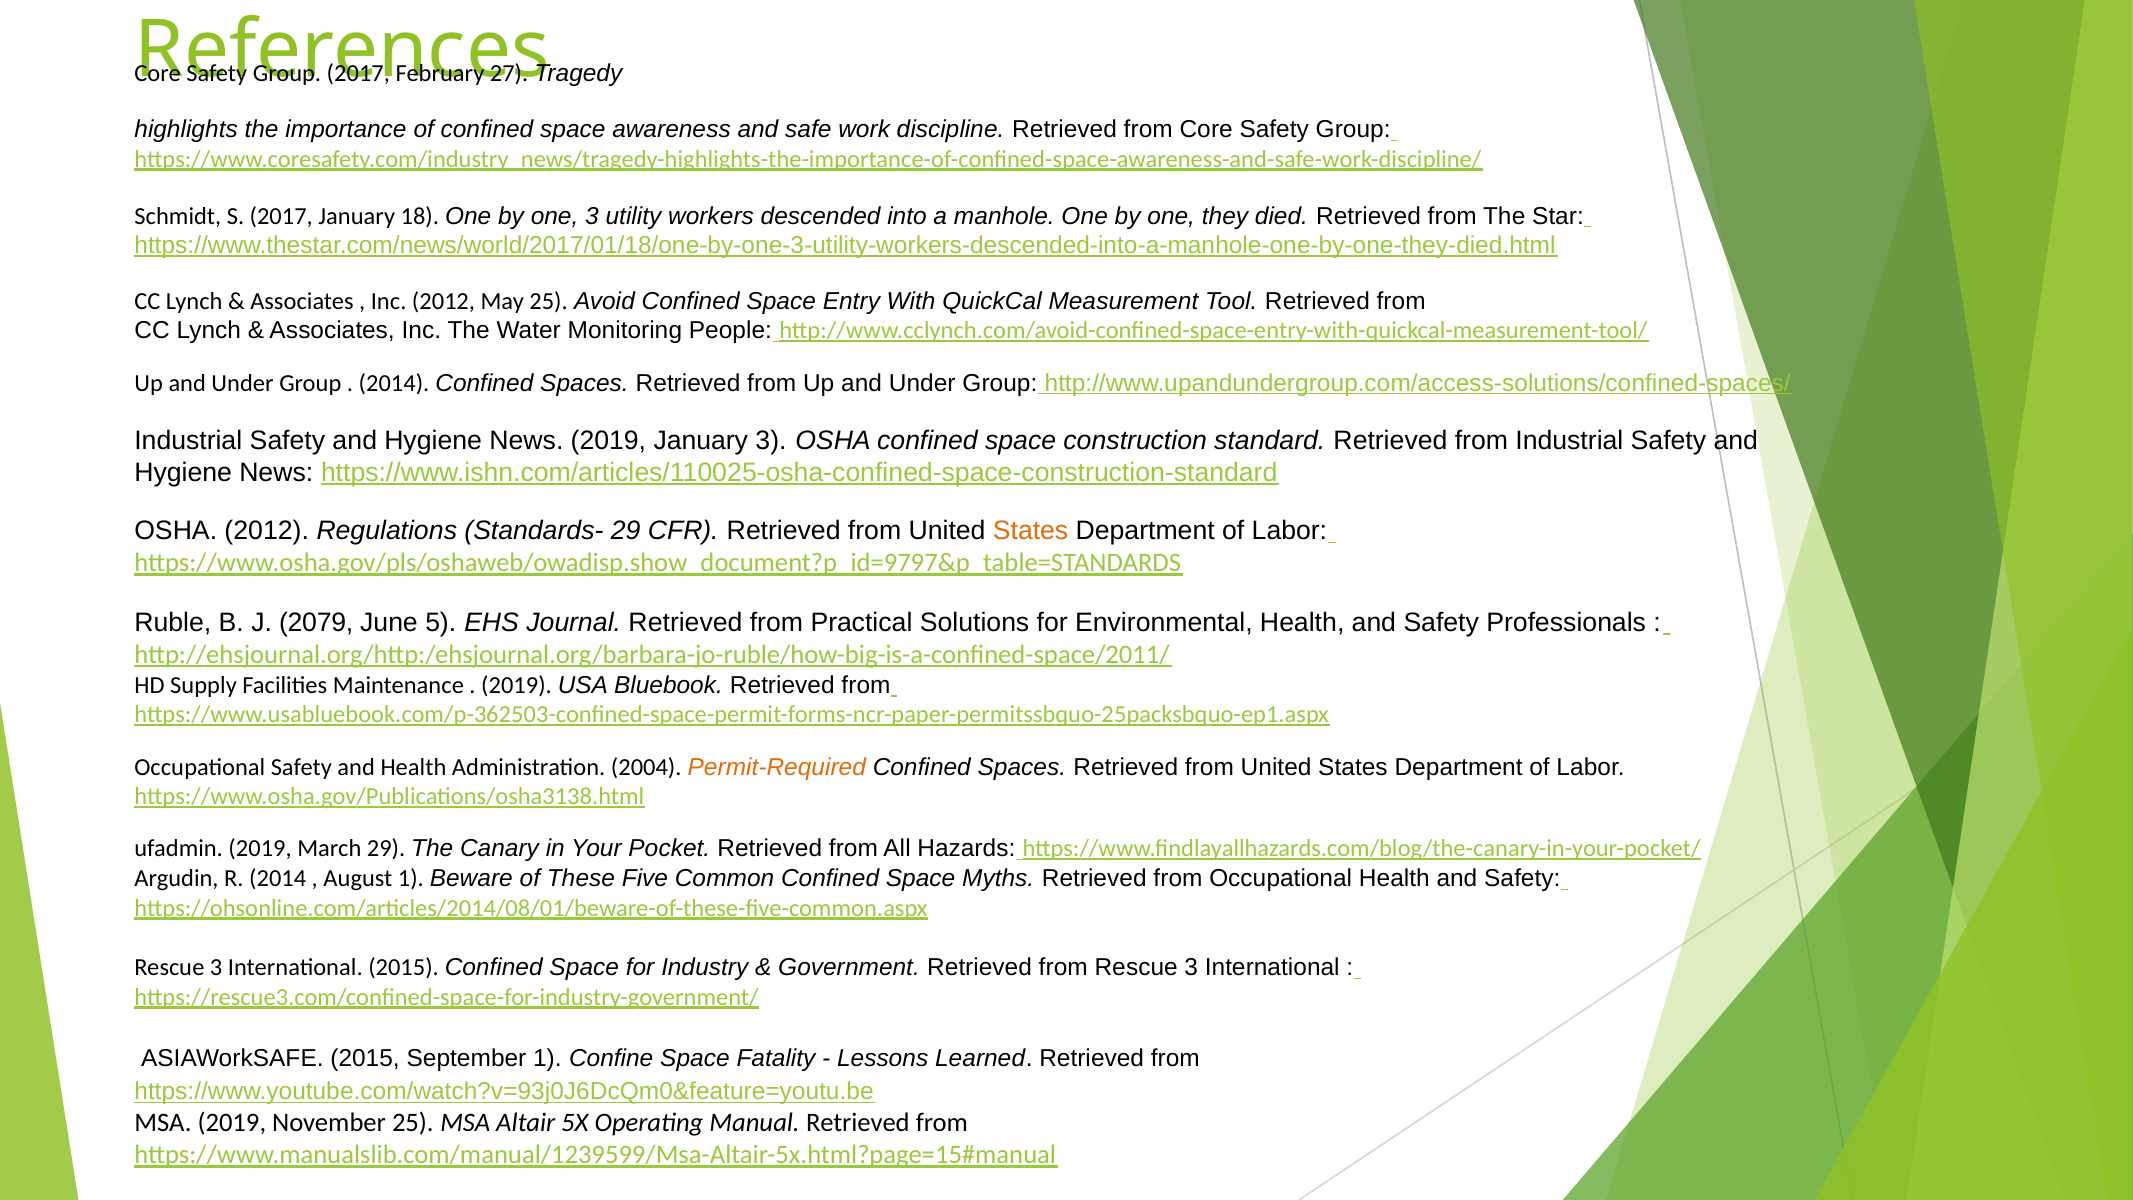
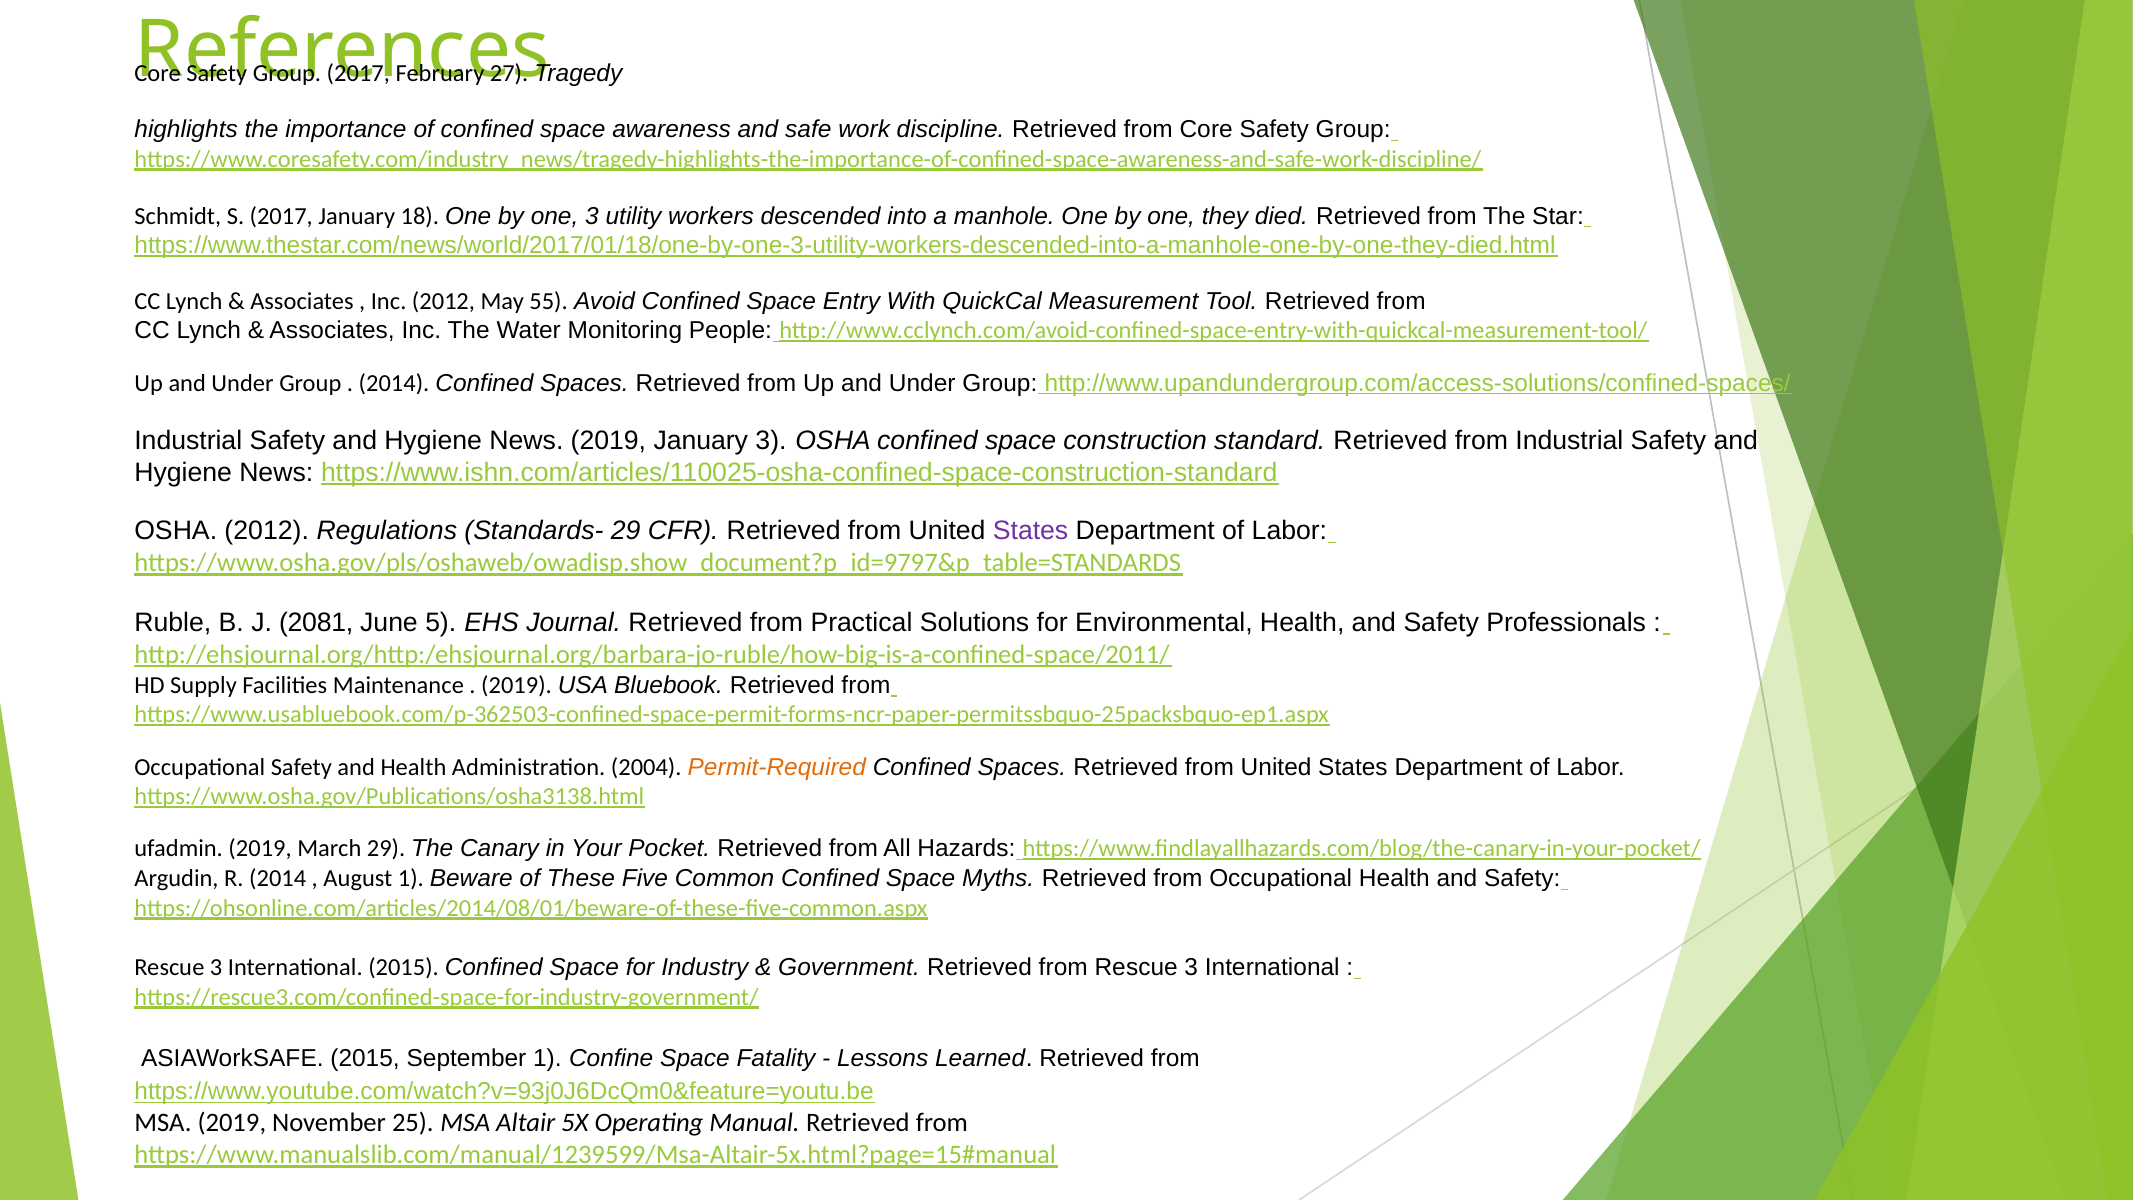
May 25: 25 -> 55 (549, 301)
States colour: orange -> purple (1031, 531)
2079: 2079 -> 2081 (316, 622)
